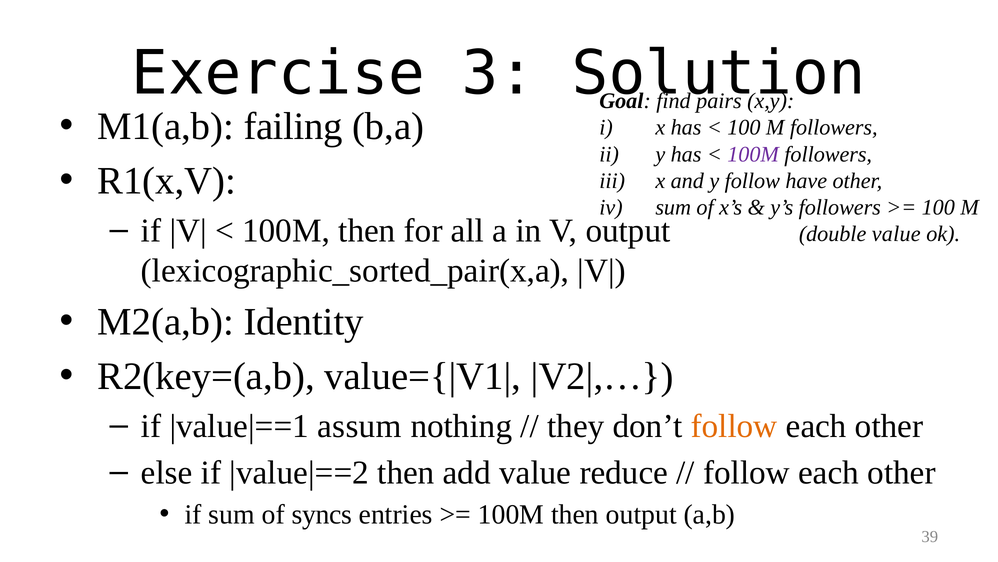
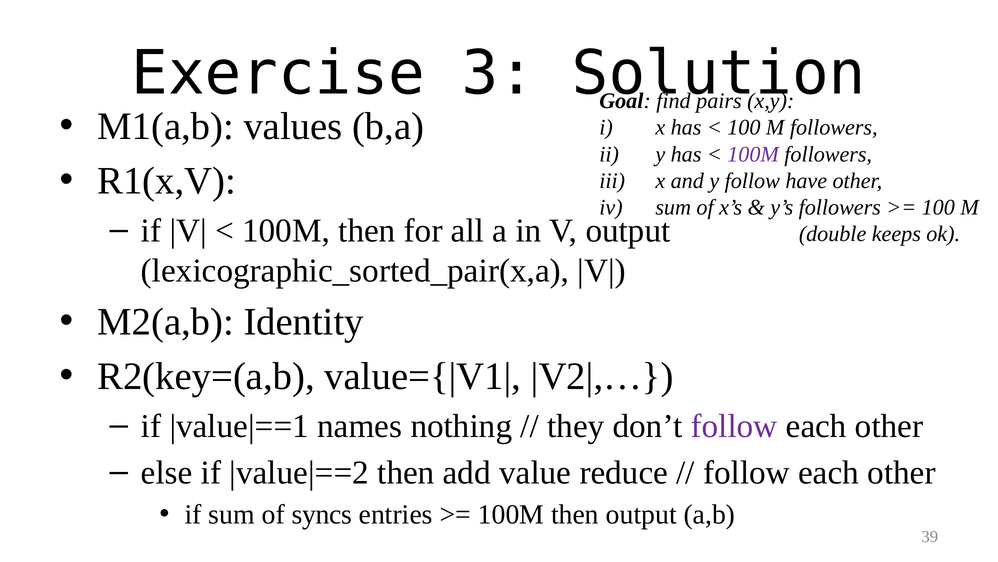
failing: failing -> values (293, 126)
double value: value -> keeps (896, 234)
assum: assum -> names (360, 426)
follow colour: orange -> purple (734, 426)
